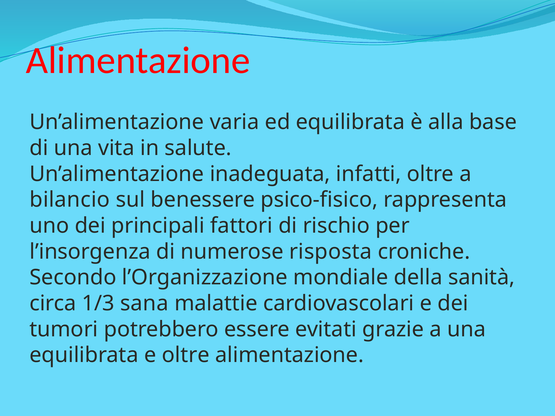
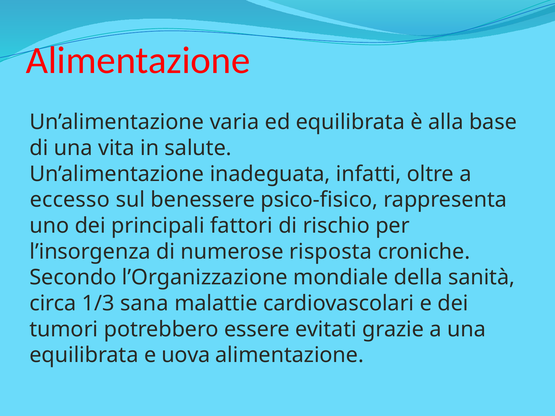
bilancio: bilancio -> eccesso (70, 200)
e oltre: oltre -> uova (186, 355)
